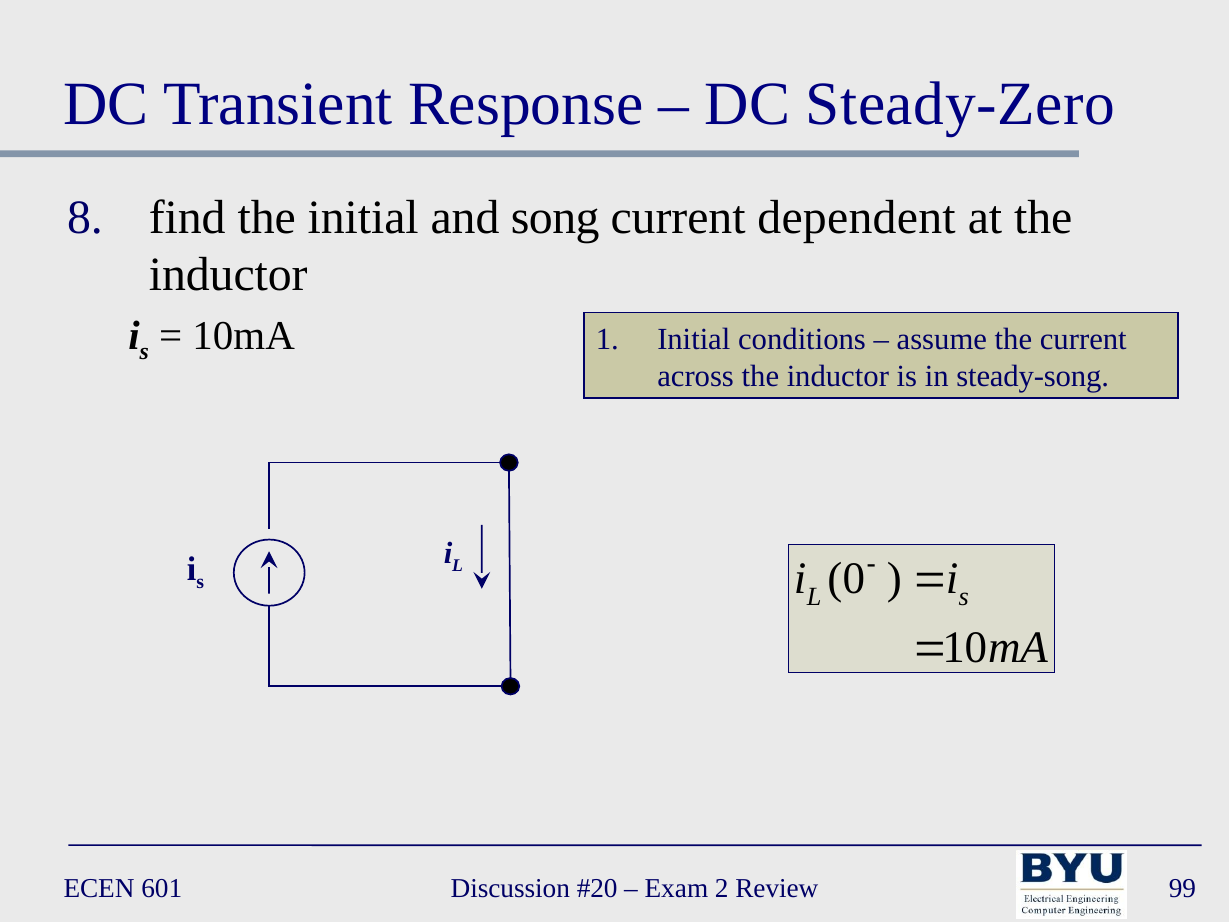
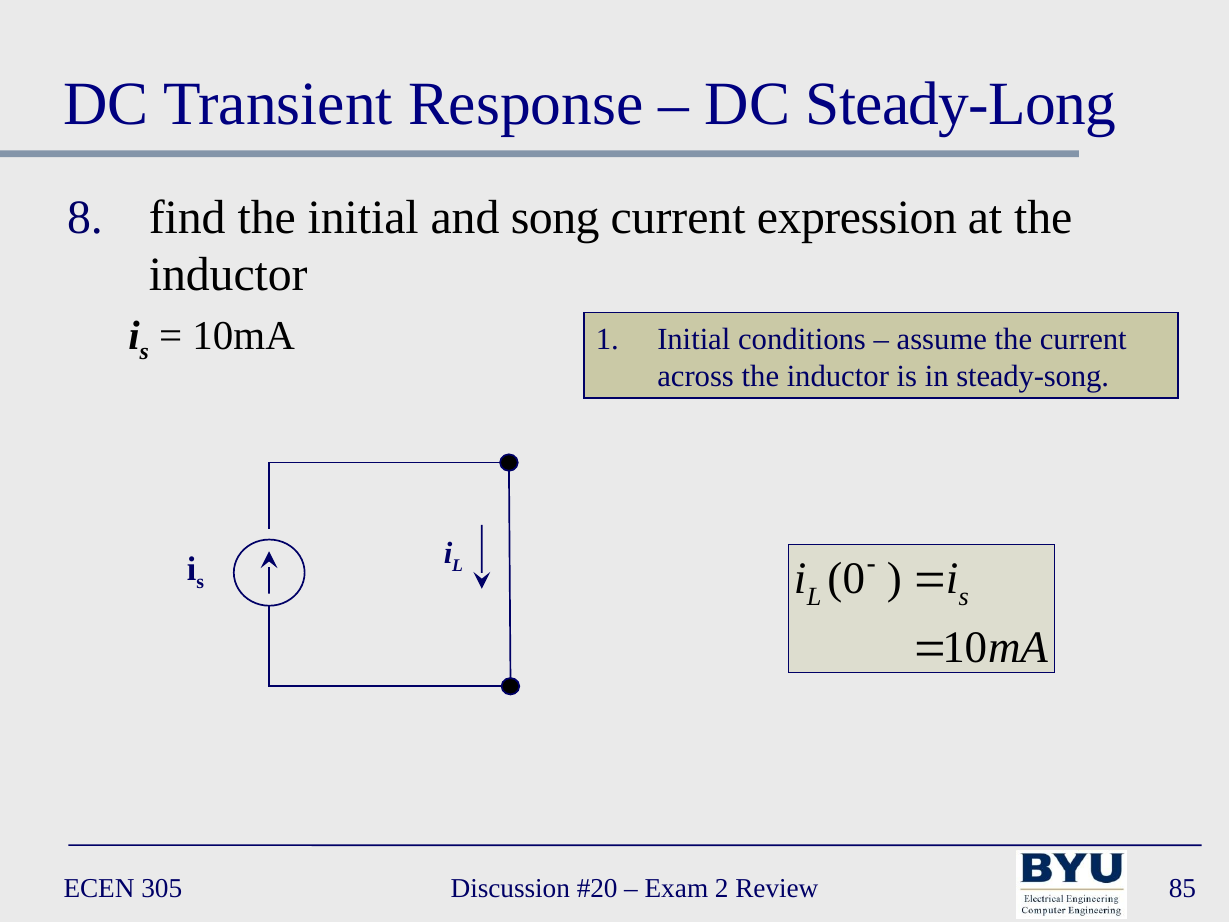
Steady-Zero: Steady-Zero -> Steady-Long (961, 105)
dependent: dependent -> expression (857, 217)
601: 601 -> 305 (162, 888)
99: 99 -> 85 (1183, 888)
